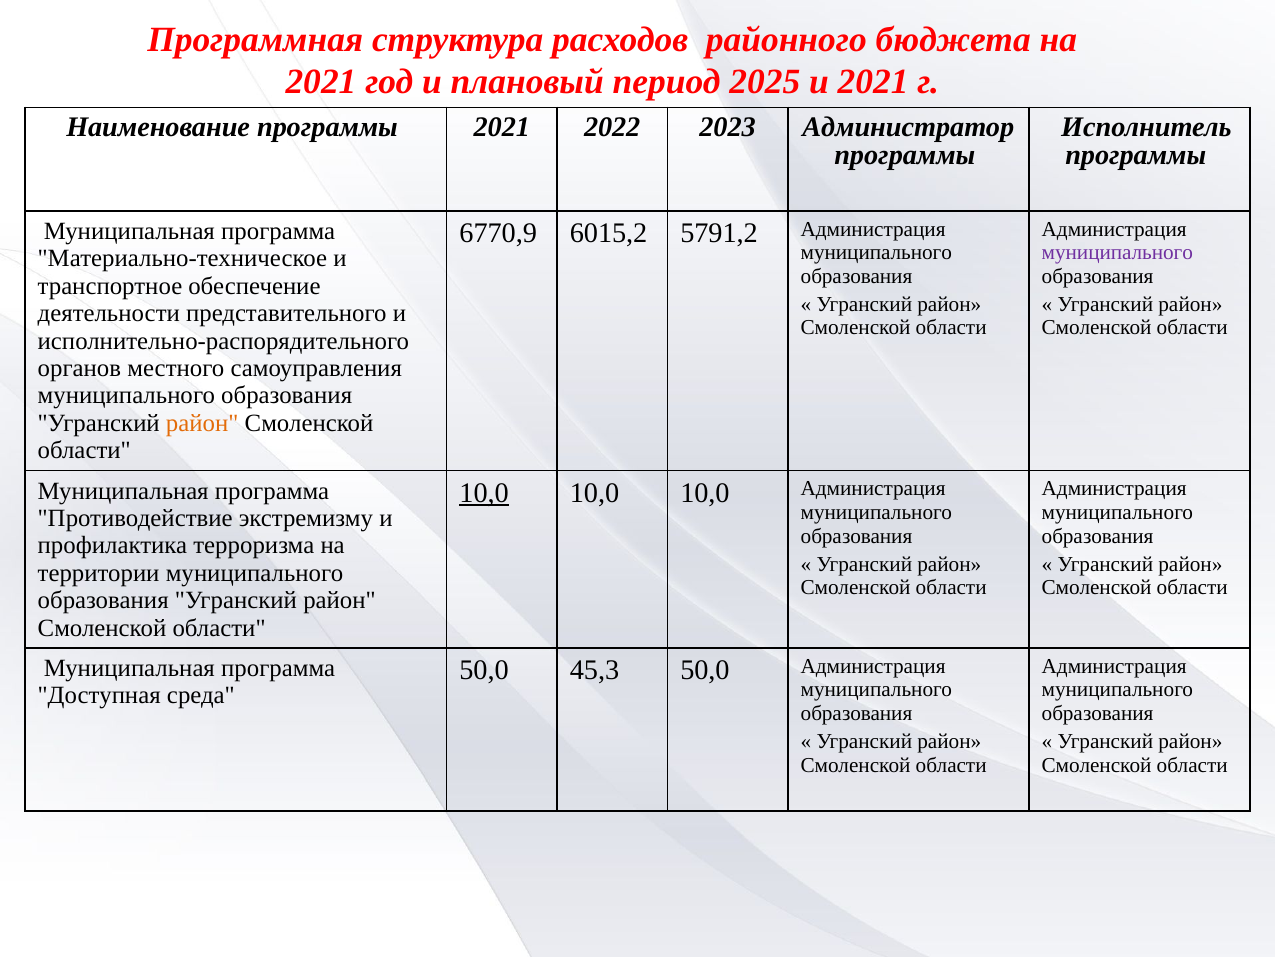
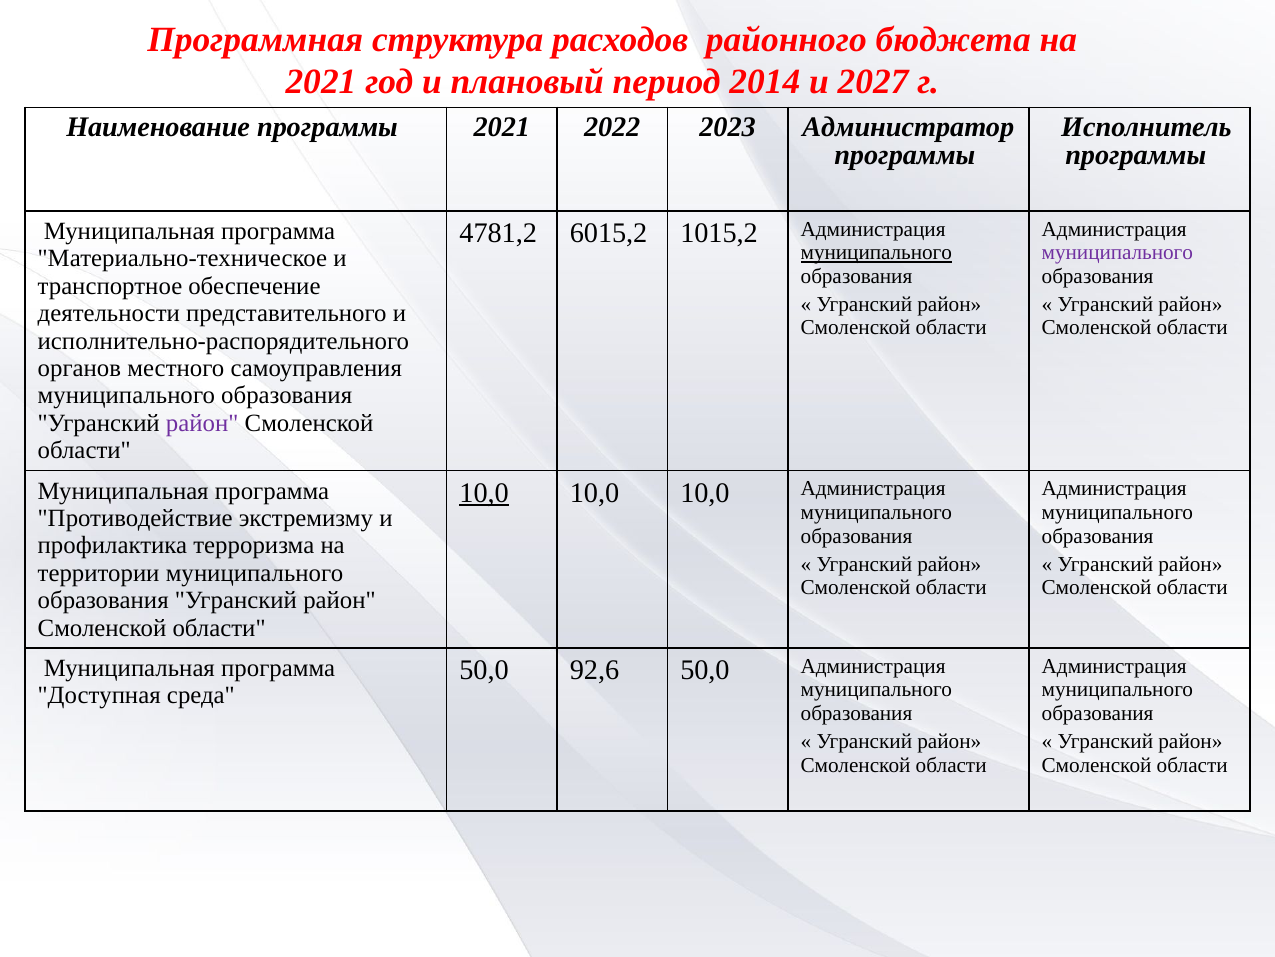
2025: 2025 -> 2014 (765, 82)
и 2021: 2021 -> 2027 (873, 82)
6770,9: 6770,9 -> 4781,2 (498, 233)
5791,2: 5791,2 -> 1015,2 (719, 233)
муниципального underline: none -> present (876, 253)
район colour: orange -> purple (202, 423)
45,3: 45,3 -> 92,6 (595, 670)
